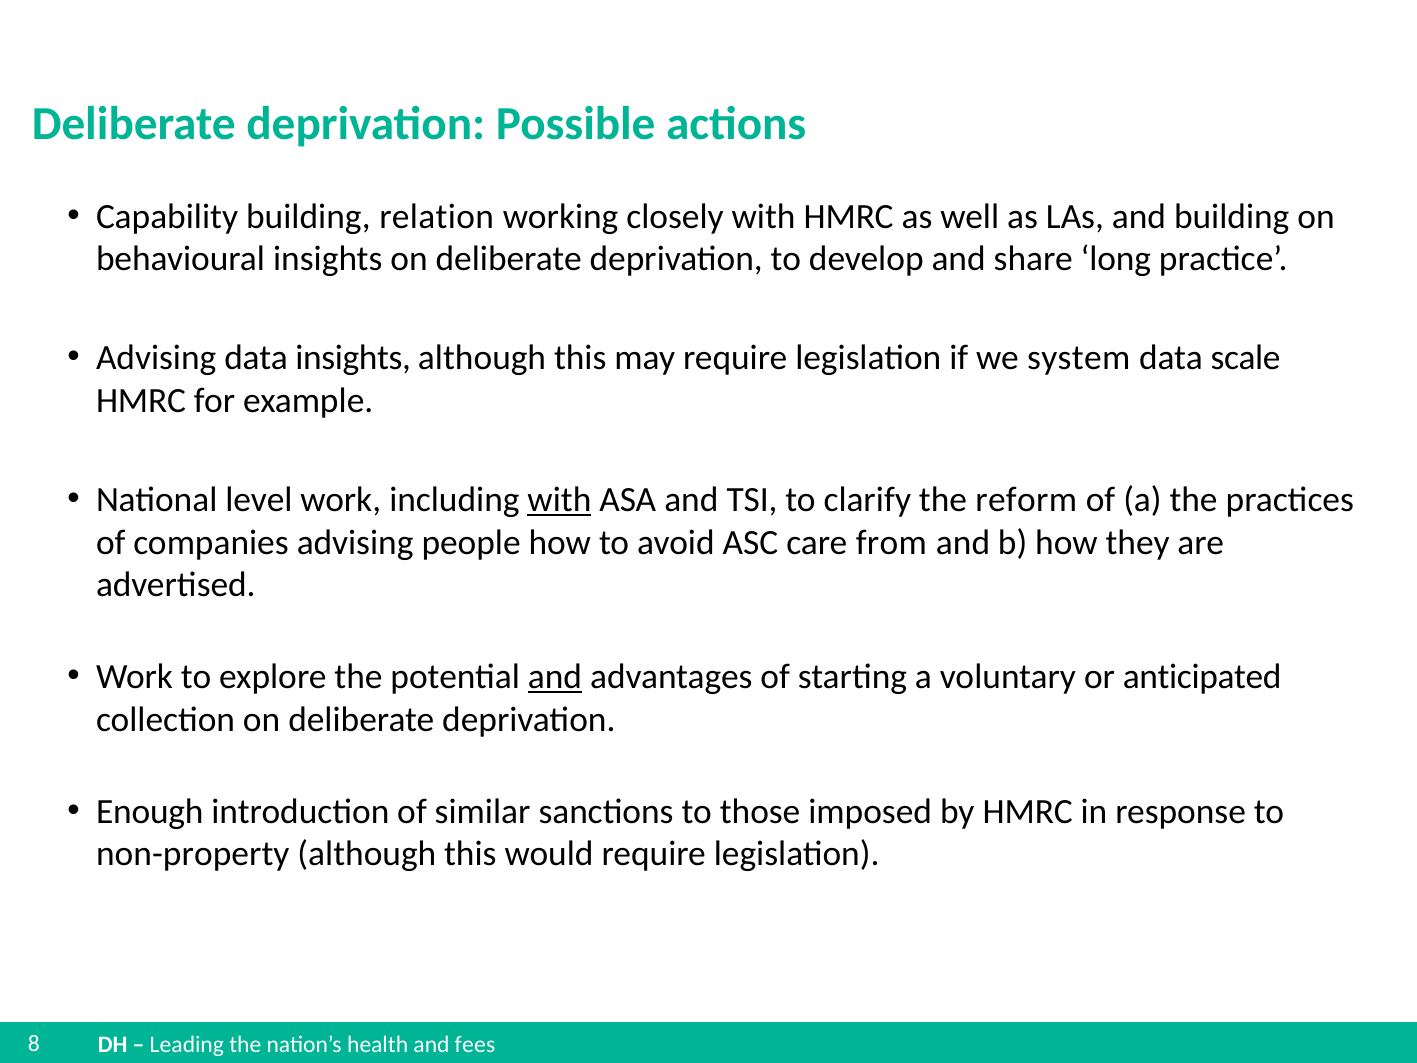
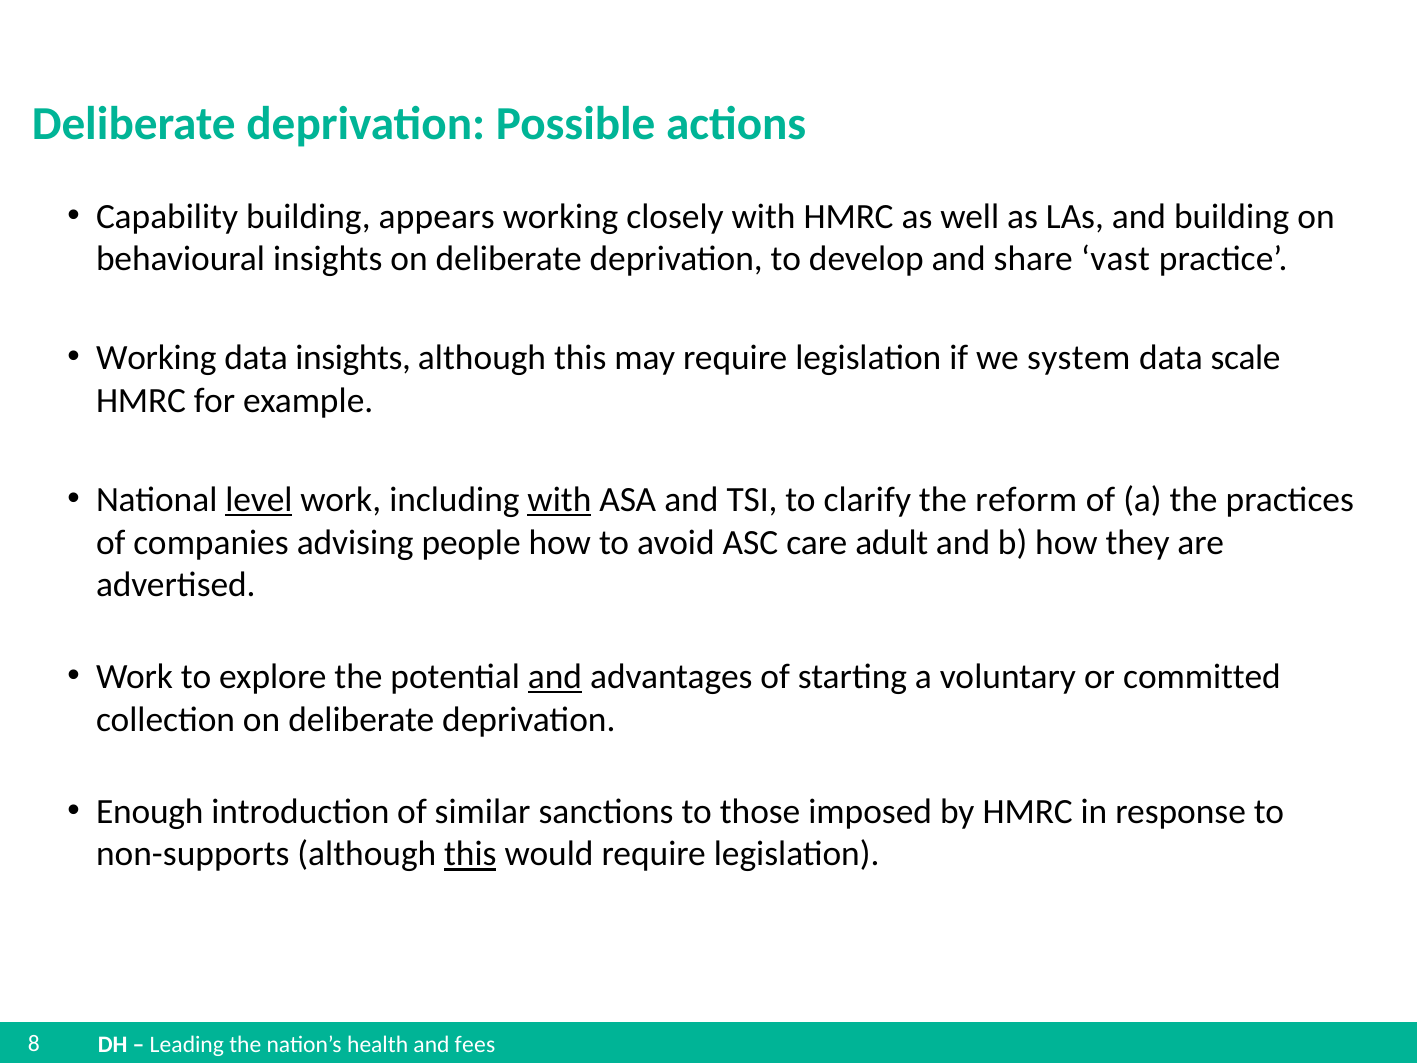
relation: relation -> appears (437, 216)
long: long -> vast (1116, 259)
Advising: Advising -> Working (156, 358)
level underline: none -> present (259, 500)
from: from -> adult (892, 542)
anticipated: anticipated -> committed (1202, 677)
non-property: non-property -> non-supports (193, 854)
this underline: none -> present (470, 854)
